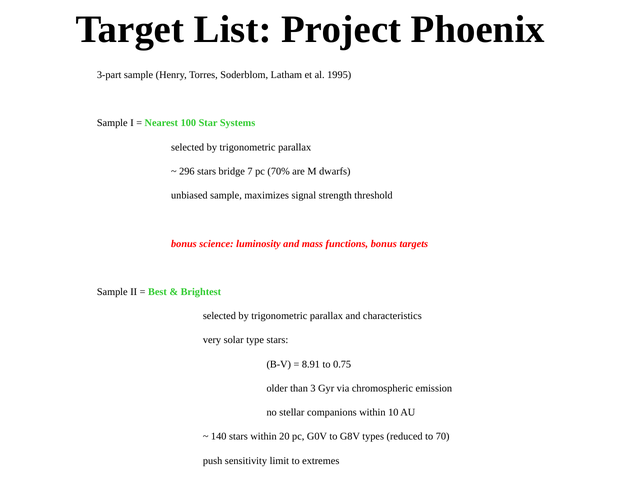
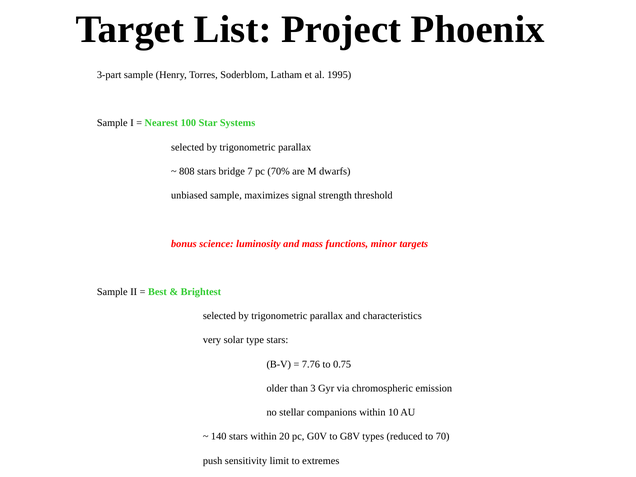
296: 296 -> 808 (187, 171)
functions bonus: bonus -> minor (384, 244)
8.91: 8.91 -> 7.76 (311, 364)
